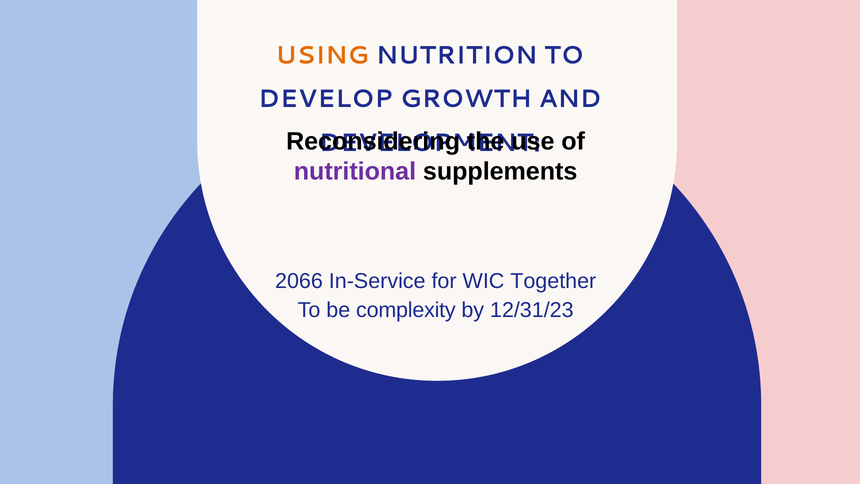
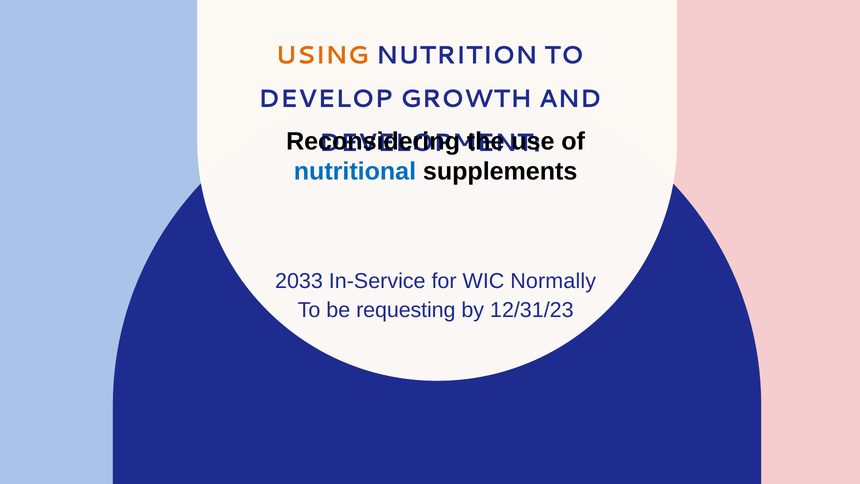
nutritional colour: purple -> blue (355, 171)
2066: 2066 -> 2033 (299, 281)
Together: Together -> Normally (553, 281)
complexity: complexity -> requesting (406, 310)
